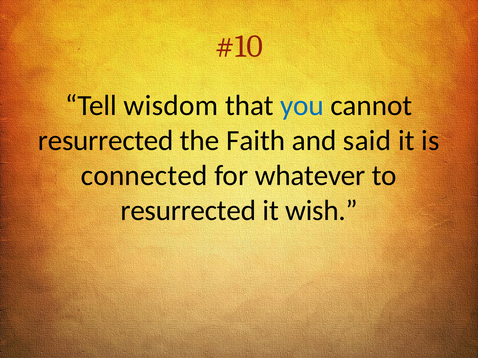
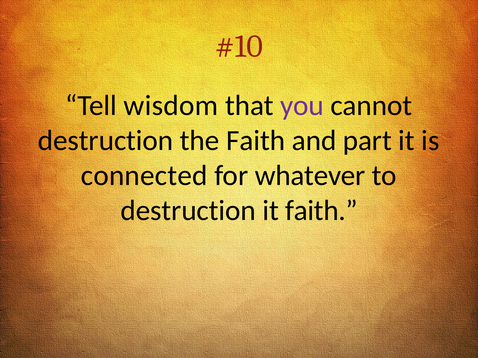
you colour: blue -> purple (302, 106)
resurrected: resurrected -> destruction (106, 141)
said: said -> part (367, 141)
resurrected: resurrected -> destruction (188, 211)
it wish: wish -> faith (321, 211)
